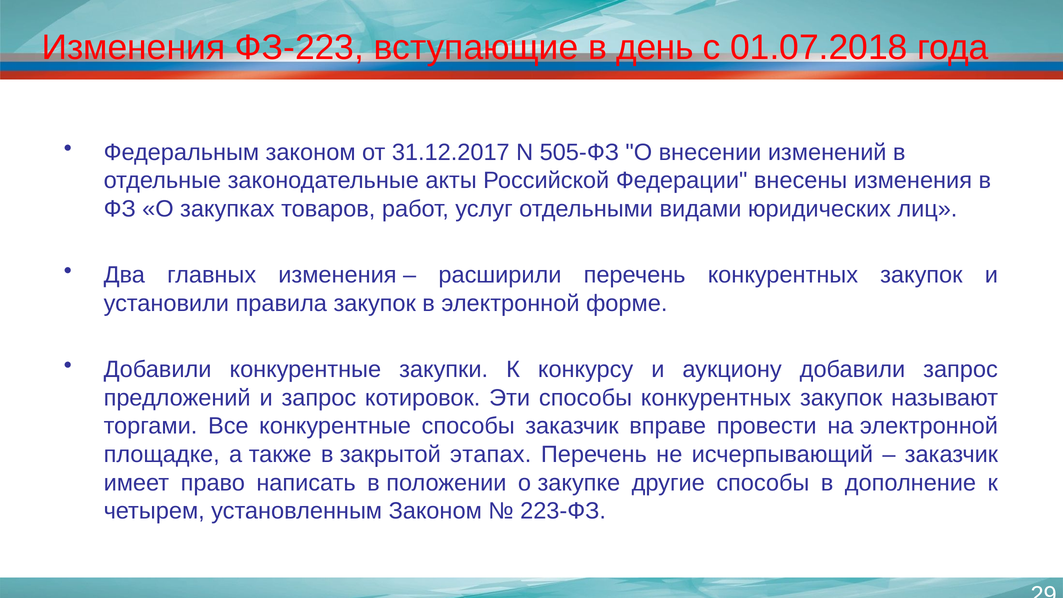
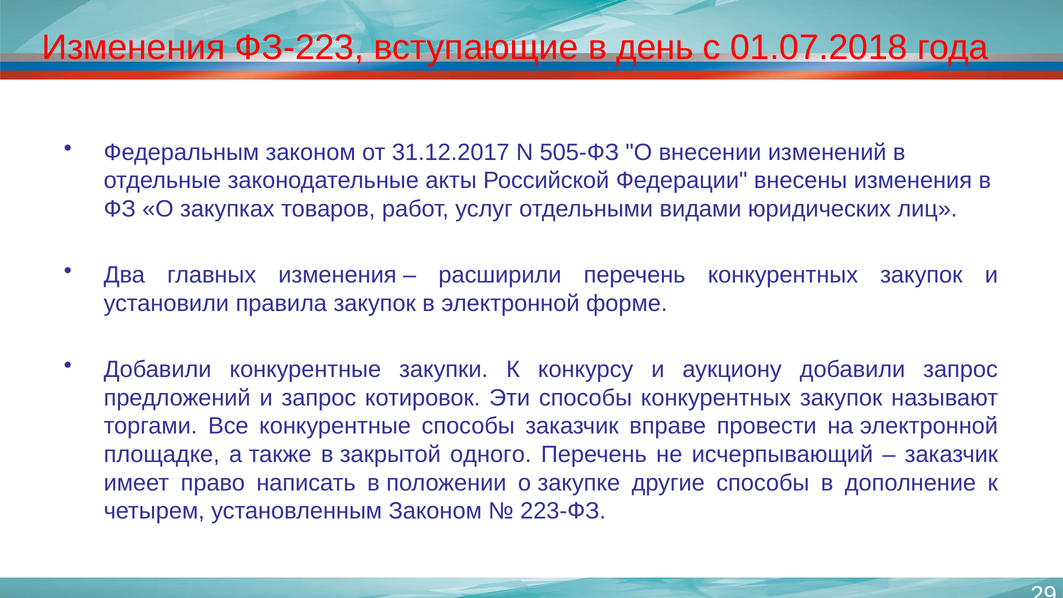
этапах: этапах -> одного (491, 454)
